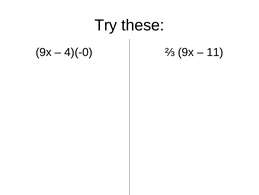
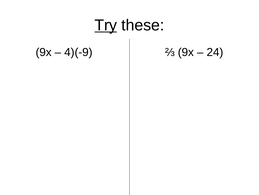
Try underline: none -> present (106, 25)
4)(-0: 4)(-0 -> 4)(-9 (78, 52)
11: 11 -> 24 (215, 52)
